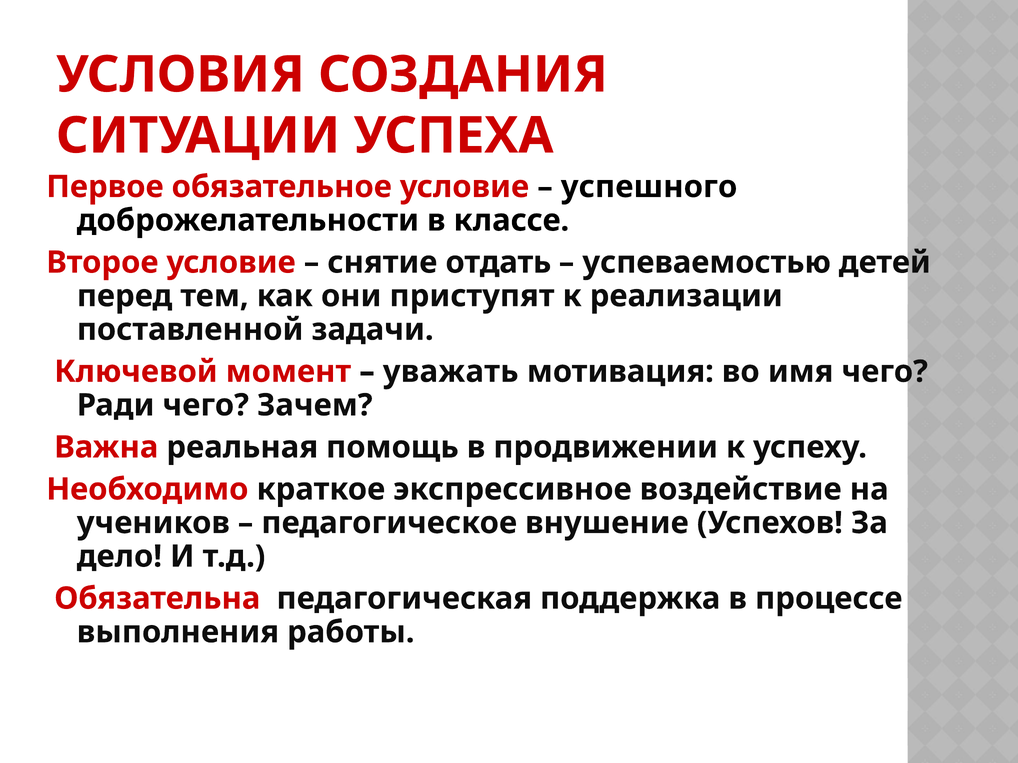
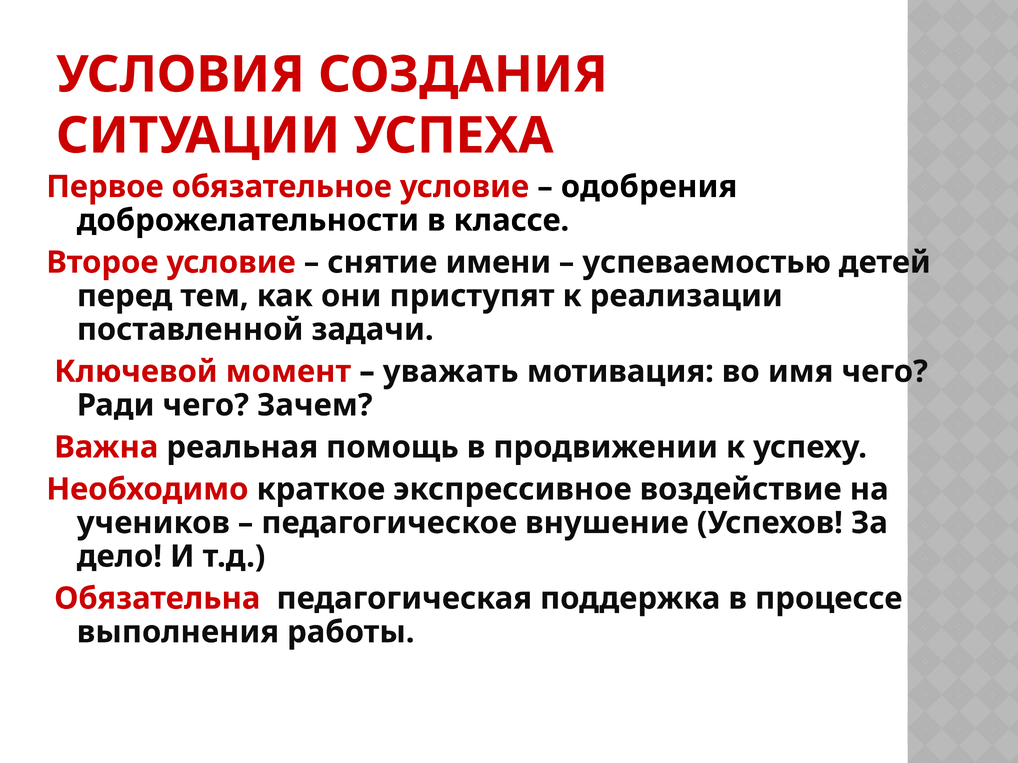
успешного: успешного -> одобрения (649, 187)
отдать: отдать -> имени (498, 263)
